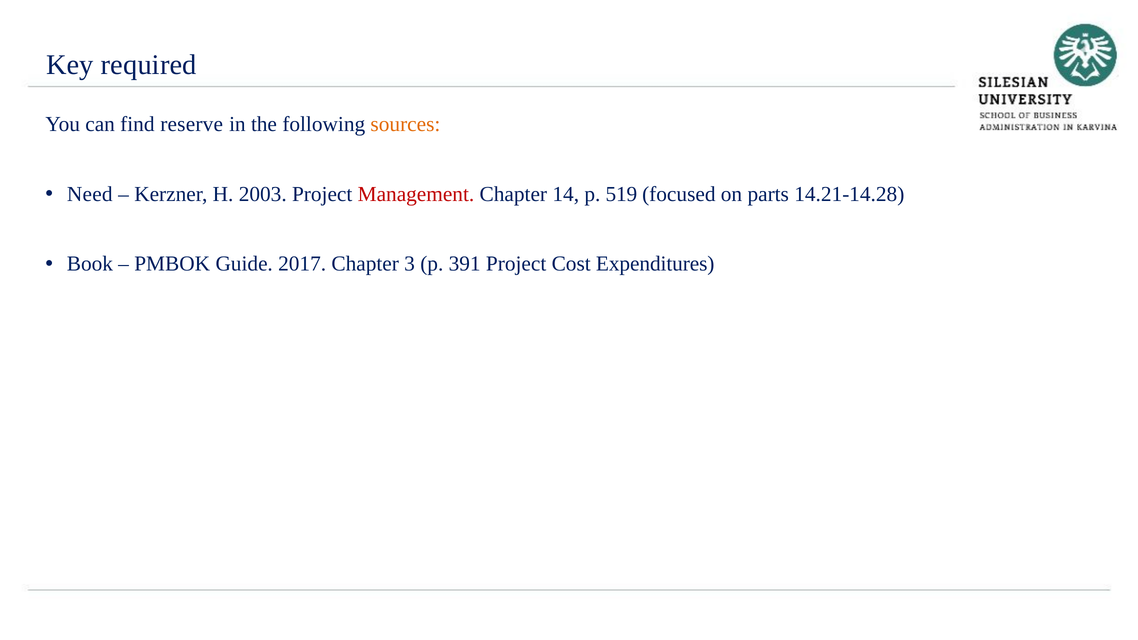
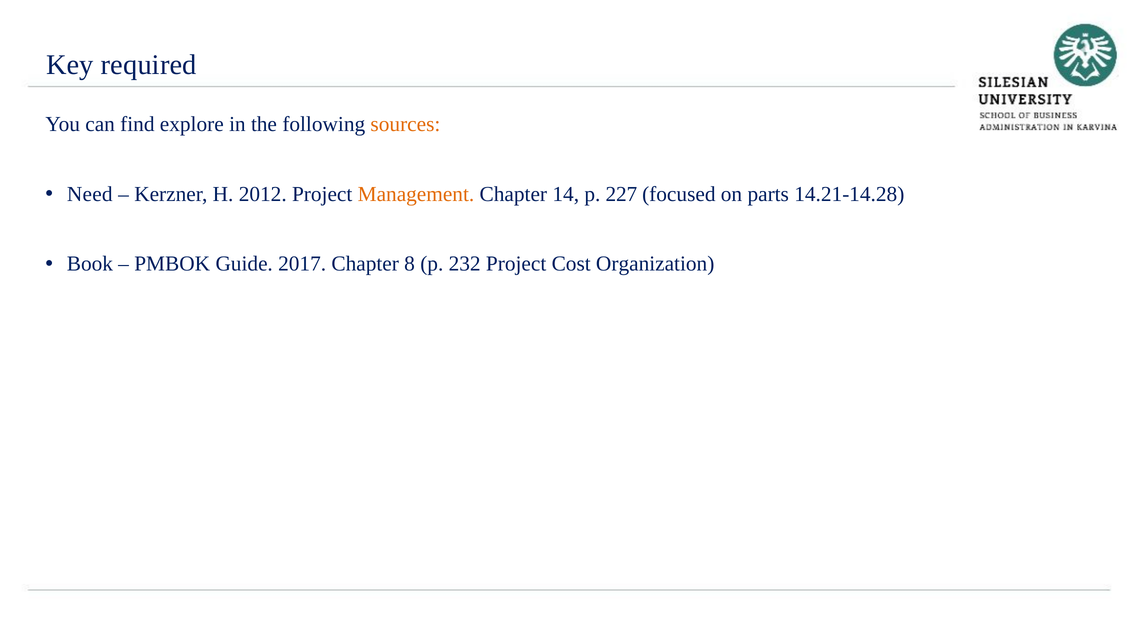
reserve: reserve -> explore (192, 124)
2003: 2003 -> 2012 (263, 194)
Management colour: red -> orange (416, 194)
519: 519 -> 227 (621, 194)
3: 3 -> 8 (410, 264)
391: 391 -> 232 (465, 264)
Expenditures: Expenditures -> Organization (655, 264)
